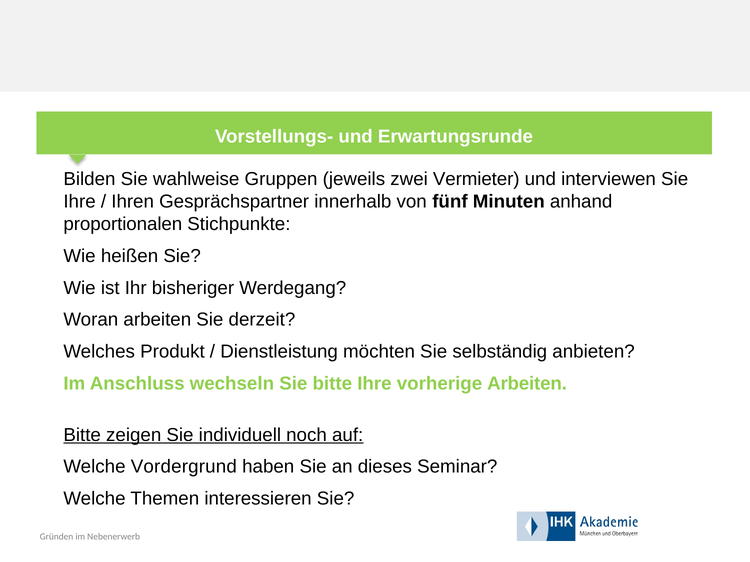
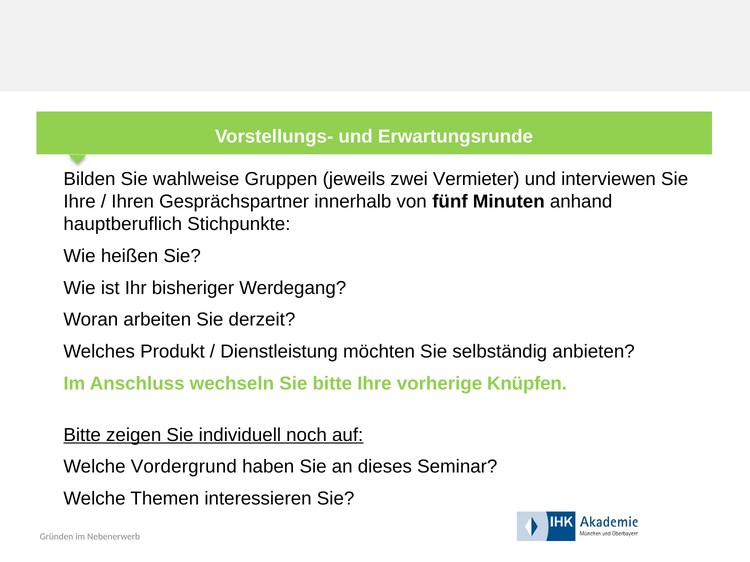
proportionalen: proportionalen -> hauptberuflich (123, 224)
vorherige Arbeiten: Arbeiten -> Knüpfen (527, 384)
